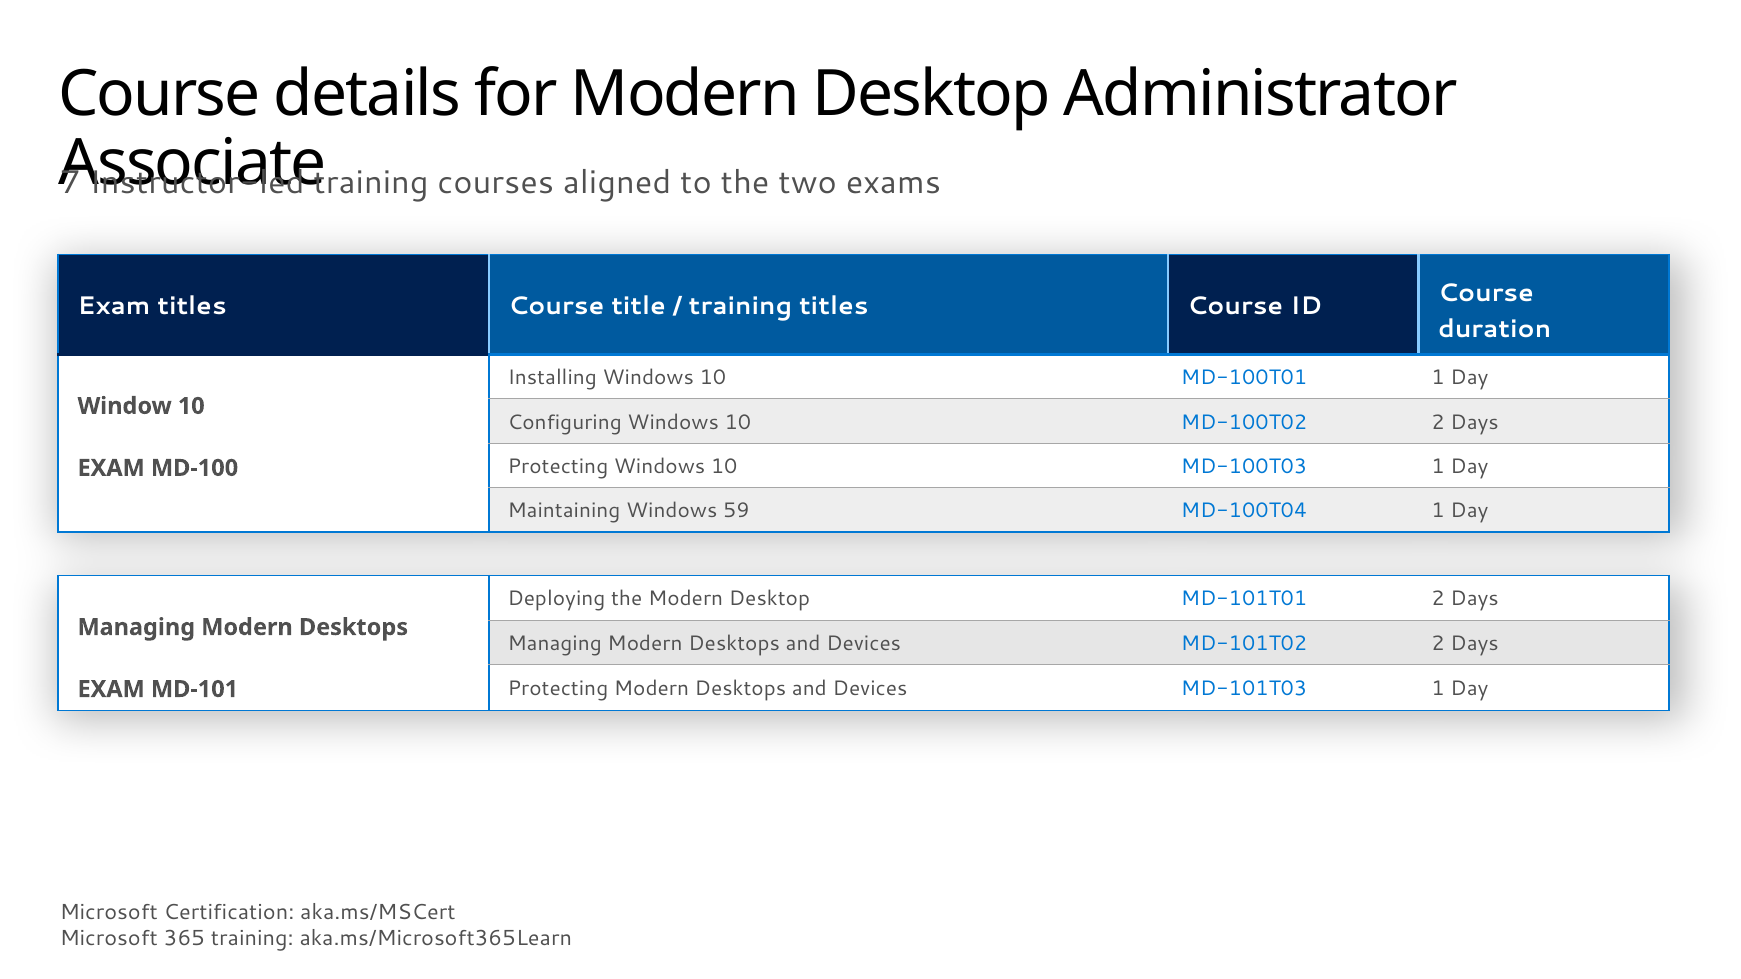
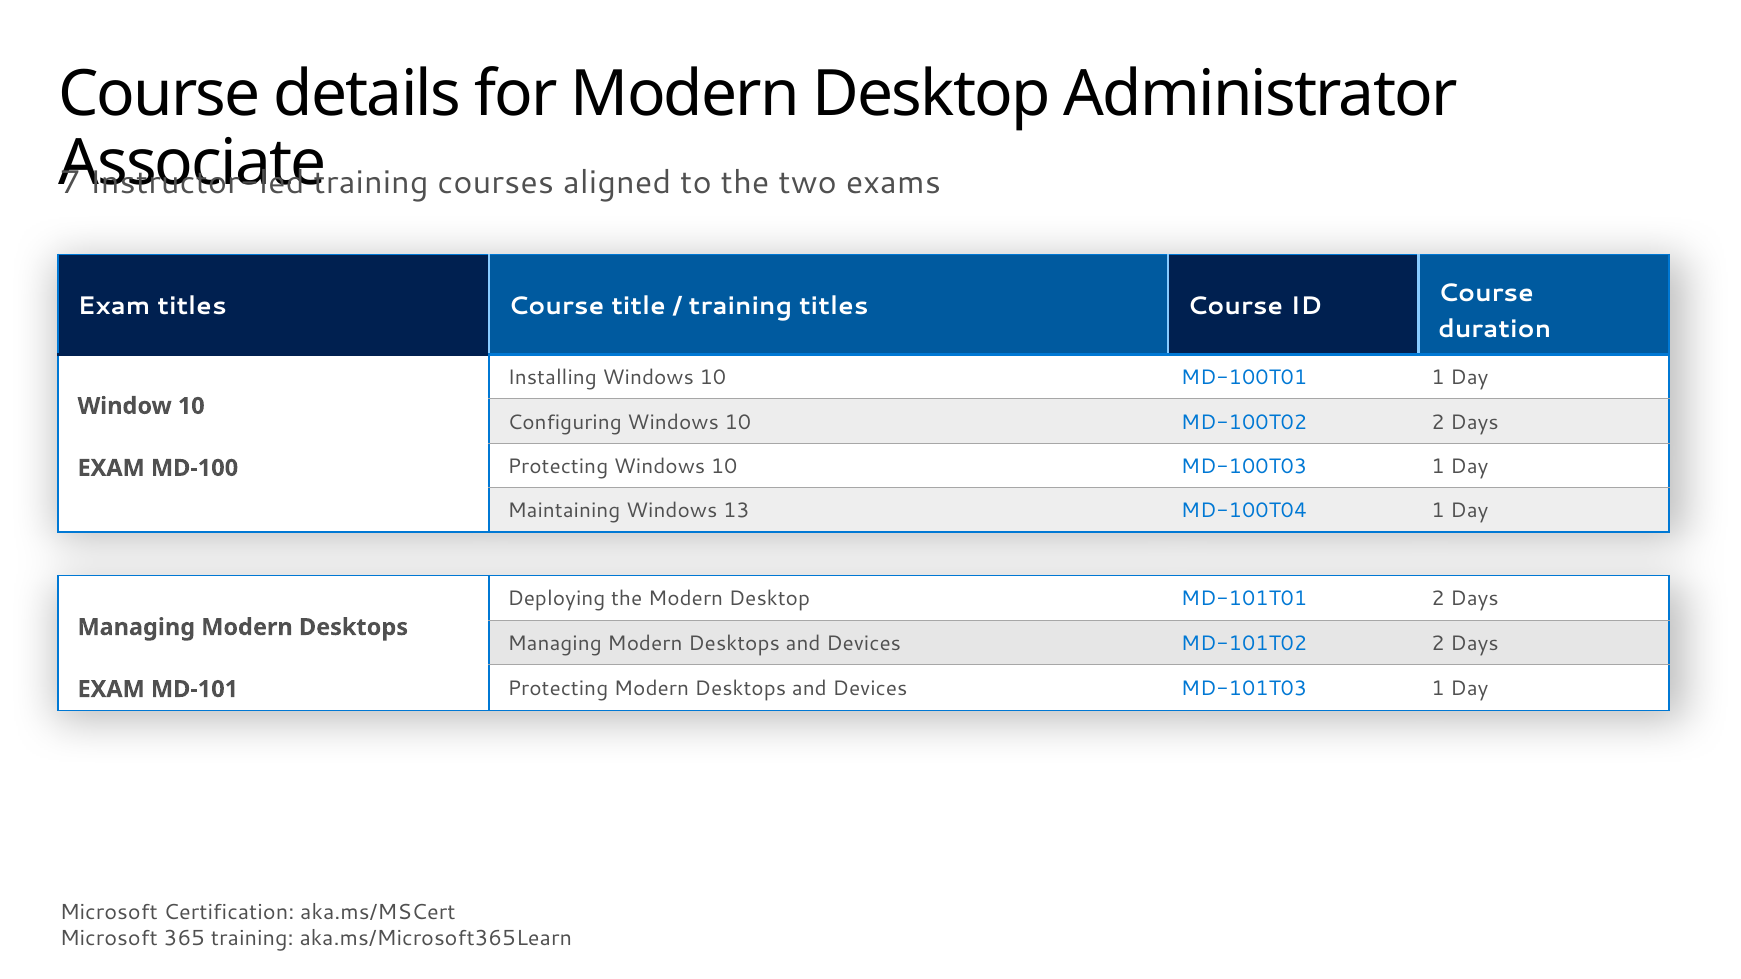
59: 59 -> 13 (736, 511)
